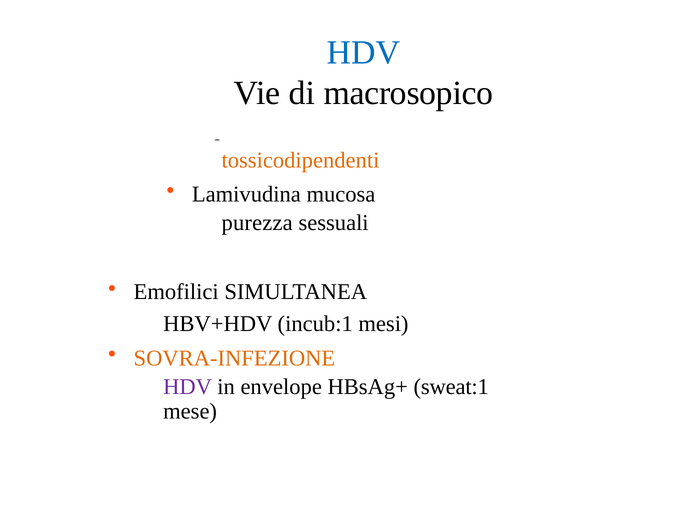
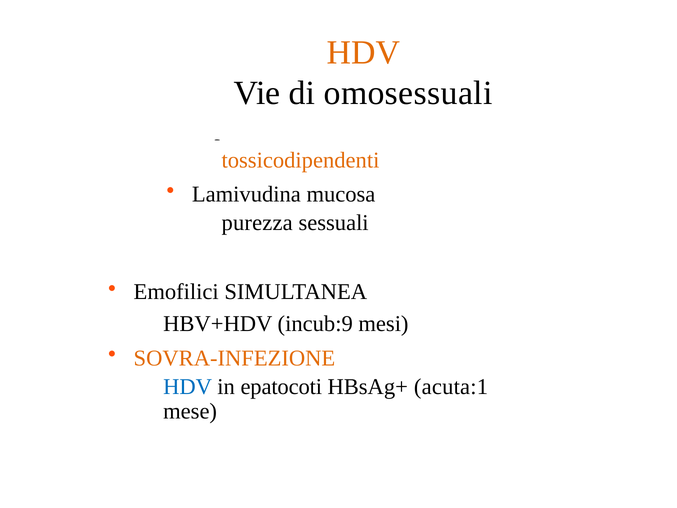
HDV colour: blue -> orange (363, 53)
macrosopico: macrosopico -> omosessuali (408, 93)
incub:1: incub:1 -> incub:9 (315, 324)
HDV colour: purple -> blue (188, 387)
envelope: envelope -> epatocoti (281, 387)
sweat:1: sweat:1 -> acuta:1 (451, 387)
